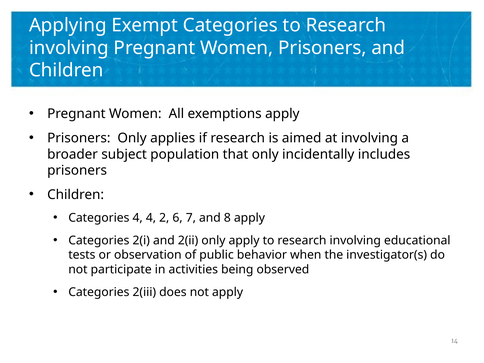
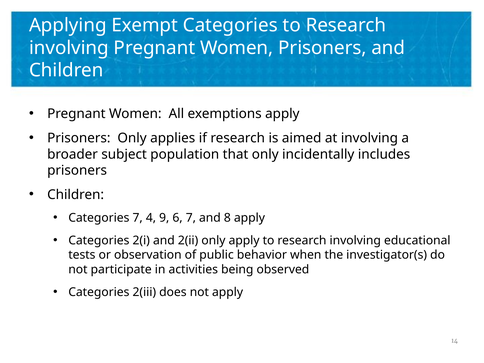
Categories 4: 4 -> 7 (138, 218)
2: 2 -> 9 (164, 218)
